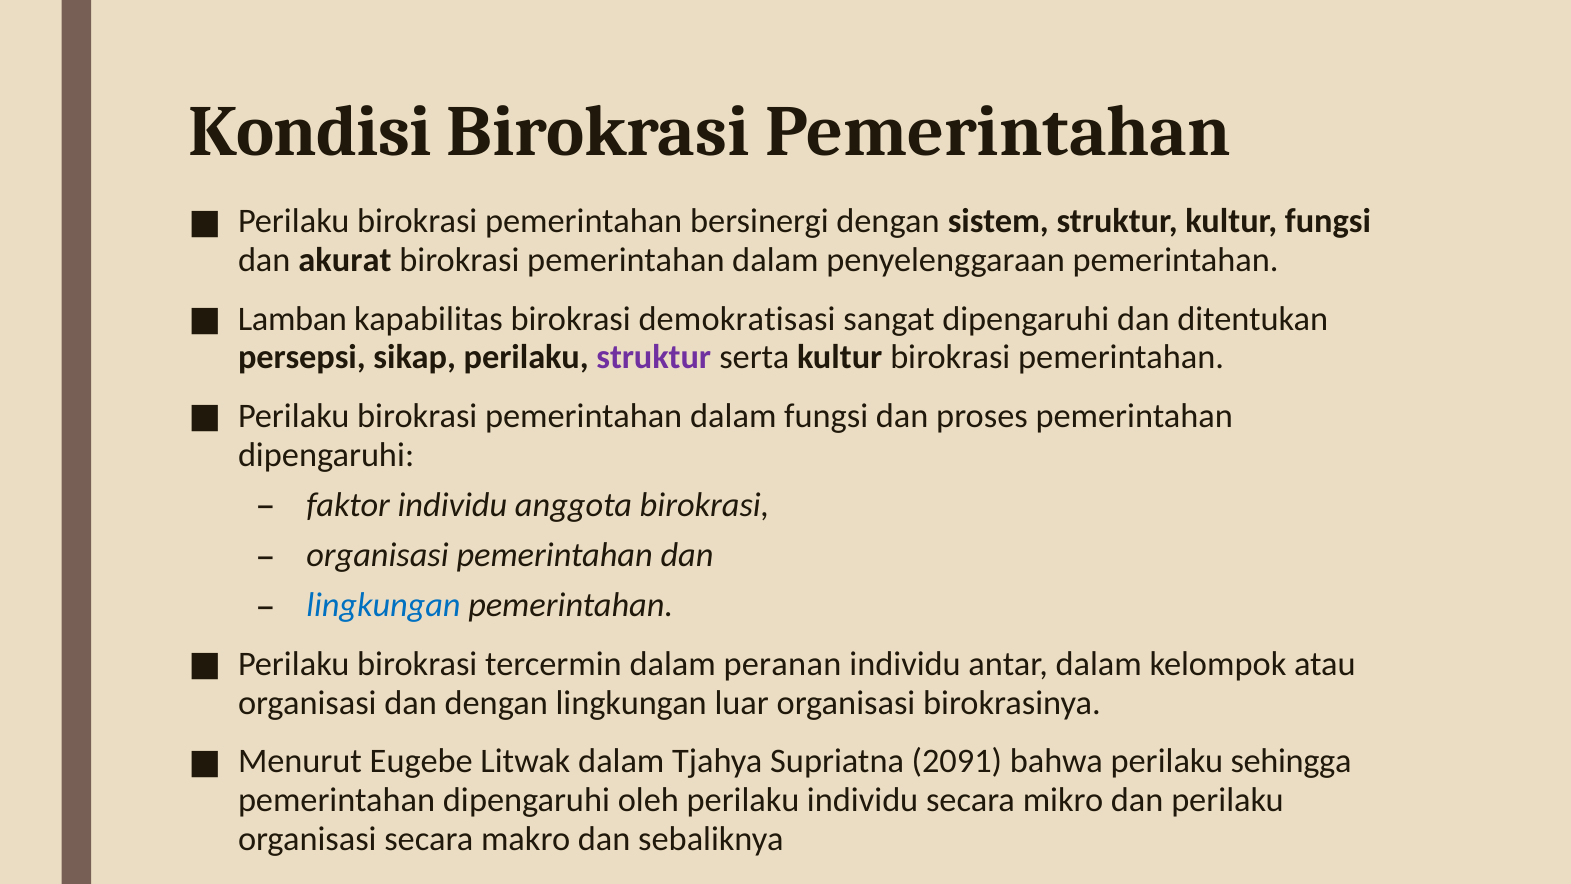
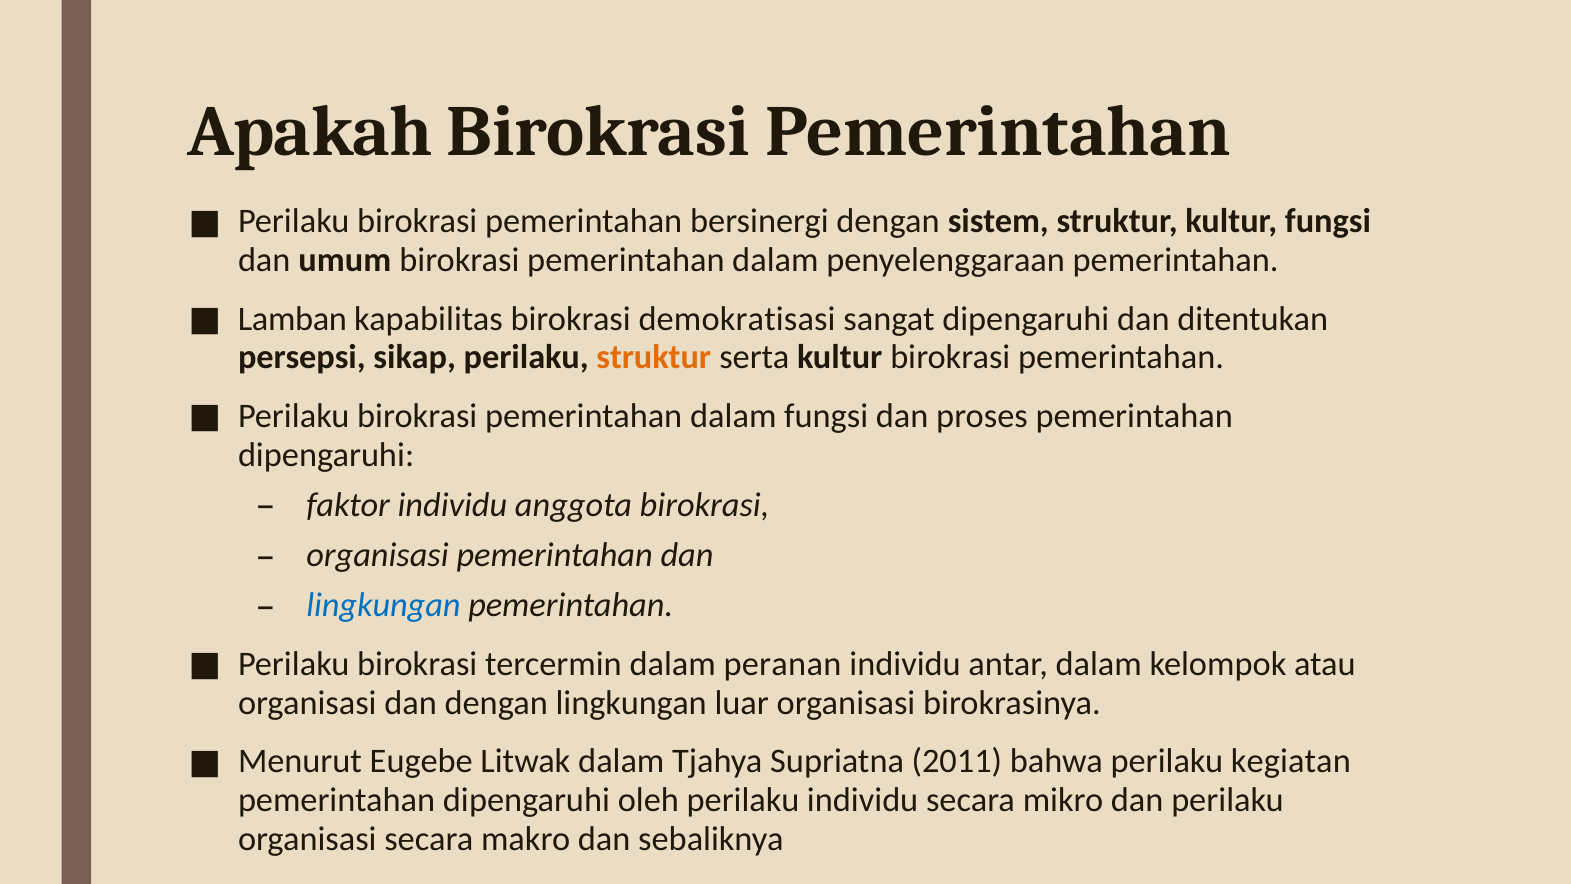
Kondisi: Kondisi -> Apakah (310, 132)
akurat: akurat -> umum (345, 260)
struktur colour: purple -> orange (654, 357)
2091: 2091 -> 2011 (957, 761)
sehingga: sehingga -> kegiatan (1291, 761)
